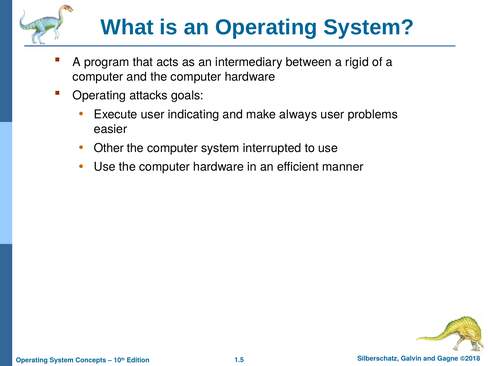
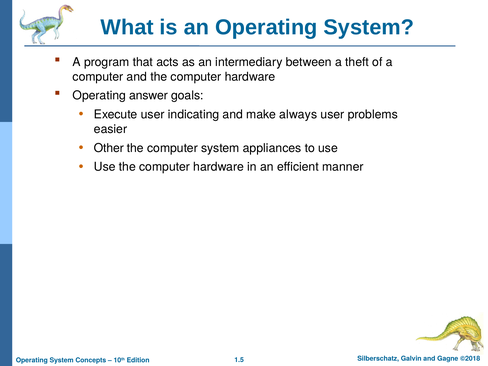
rigid: rigid -> theft (357, 62)
attacks: attacks -> answer (149, 96)
interrupted: interrupted -> appliances (272, 148)
